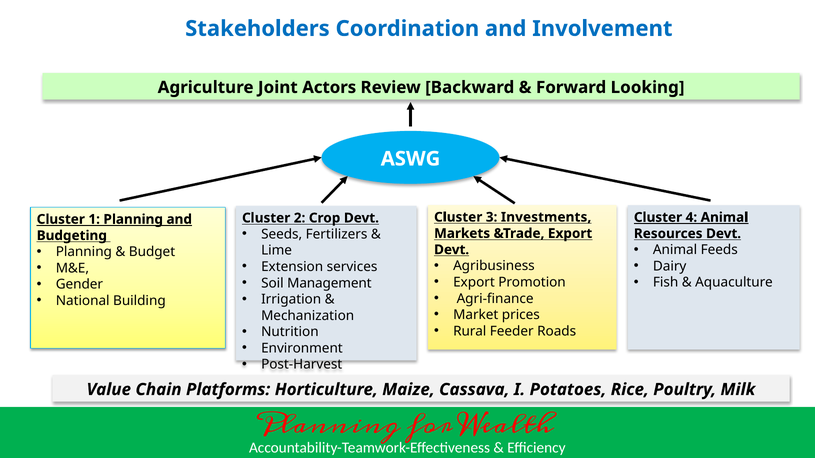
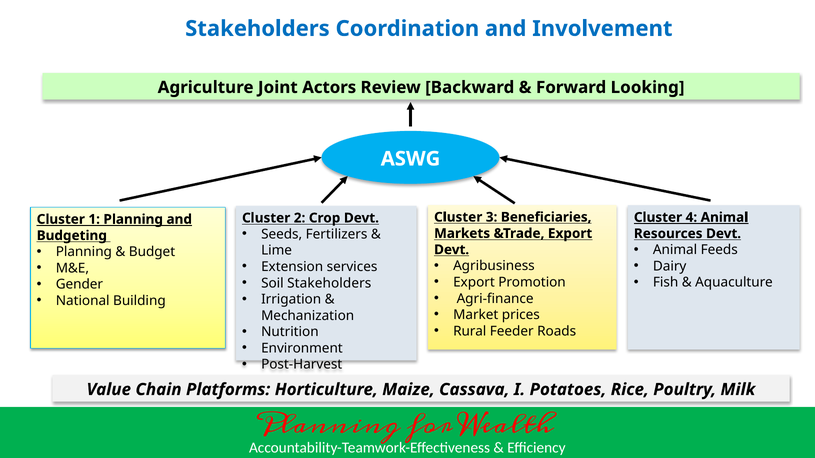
Investments: Investments -> Beneficiaries (546, 217)
Soil Management: Management -> Stakeholders (329, 283)
